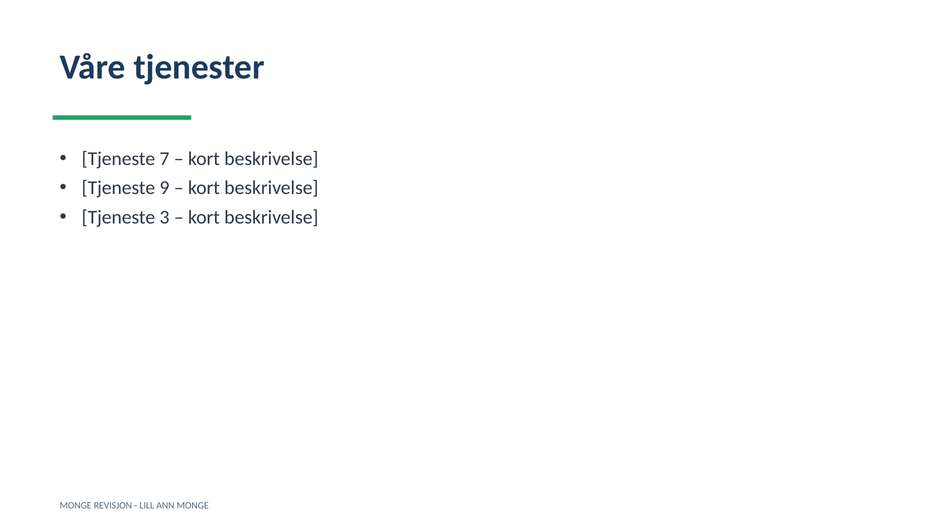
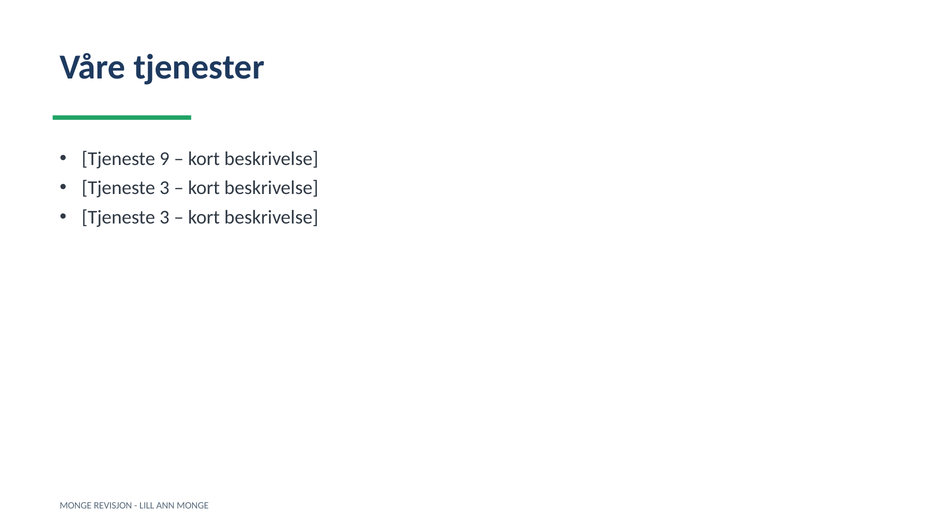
7: 7 -> 9 (164, 159)
9: 9 -> 3 (164, 188)
